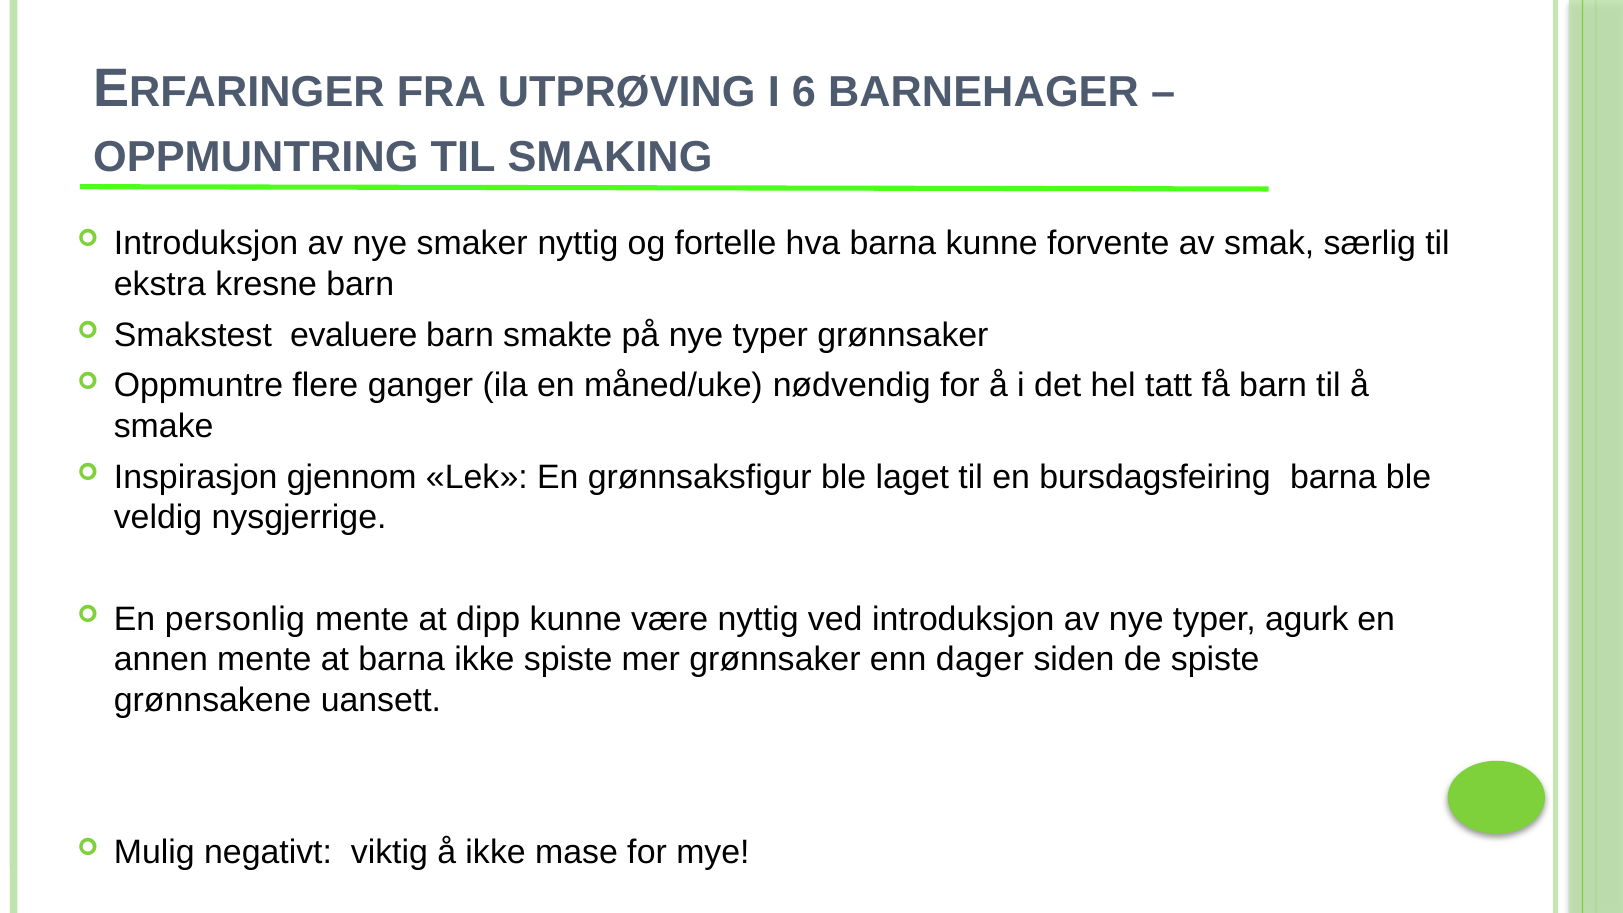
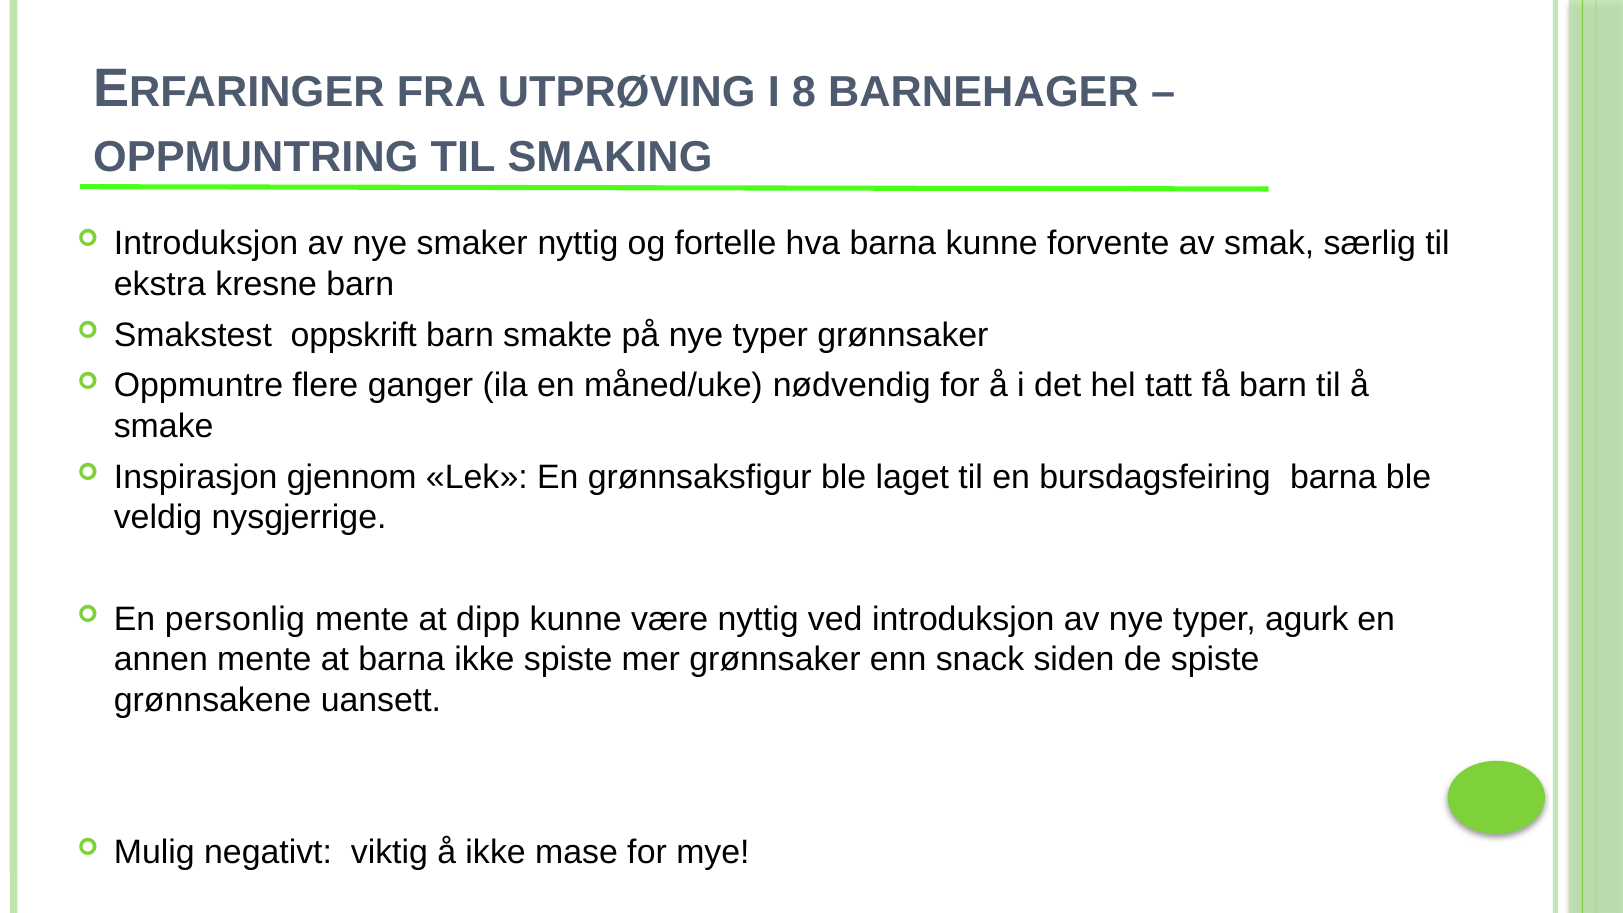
6: 6 -> 8 (804, 93)
evaluere: evaluere -> oppskrift (354, 335)
dager: dager -> snack (980, 660)
